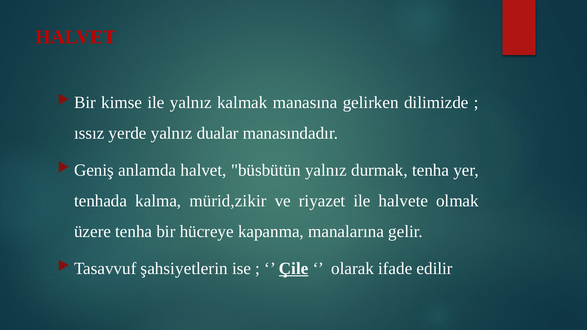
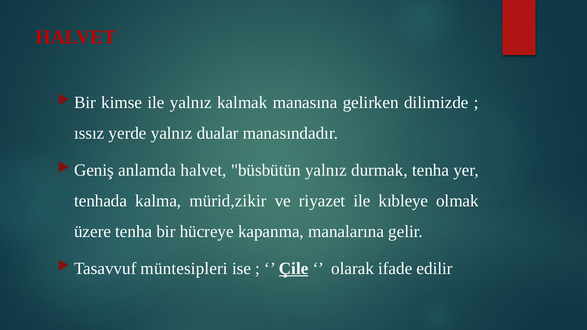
halvete: halvete -> kıbleye (403, 201)
şahsiyetlerin: şahsiyetlerin -> müntesipleri (184, 269)
